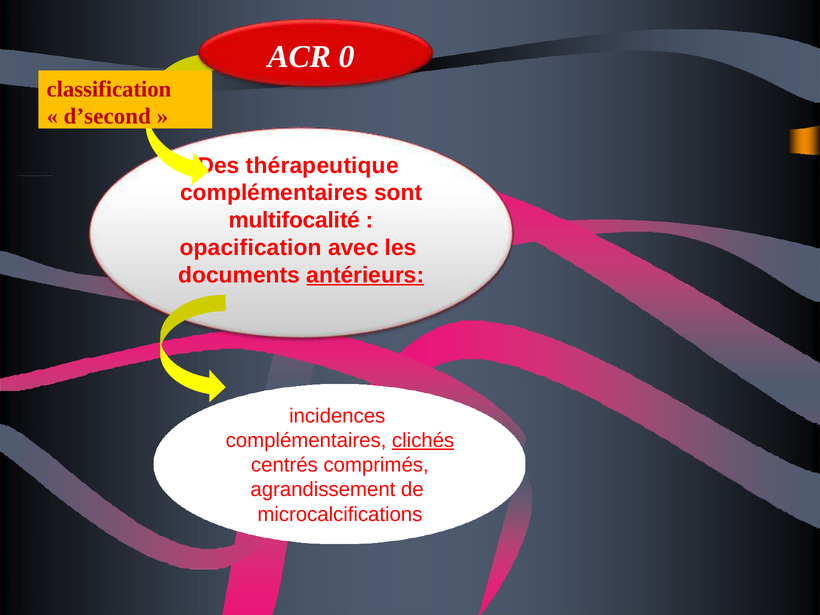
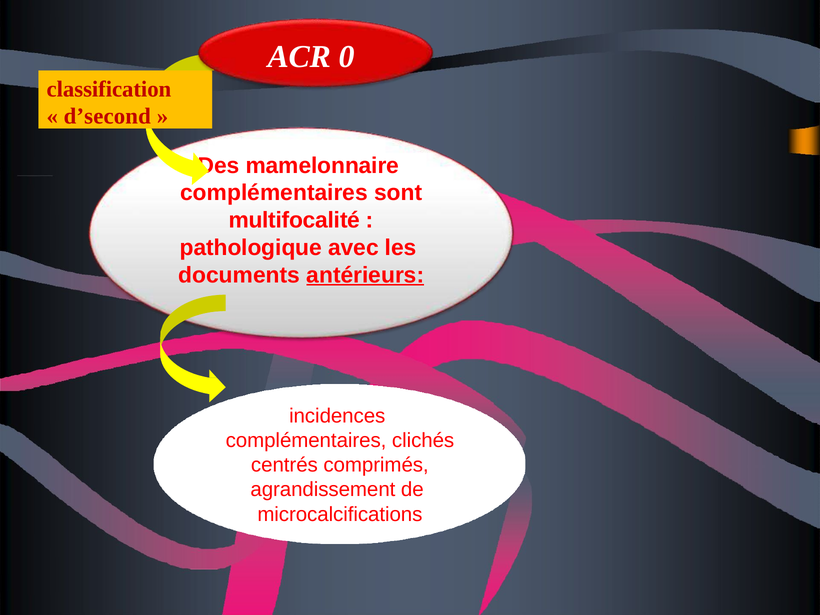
thérapeutique: thérapeutique -> mamelonnaire (322, 166)
opacification: opacification -> pathologique (251, 248)
clichés underline: present -> none (423, 440)
